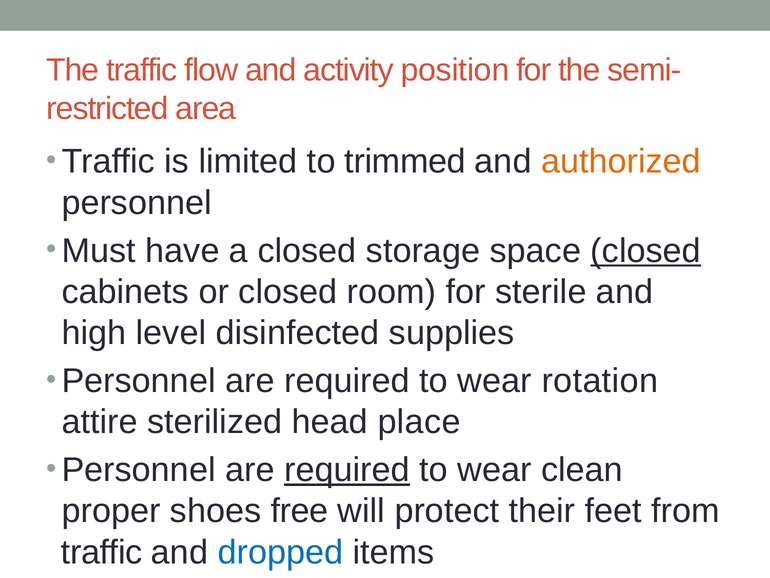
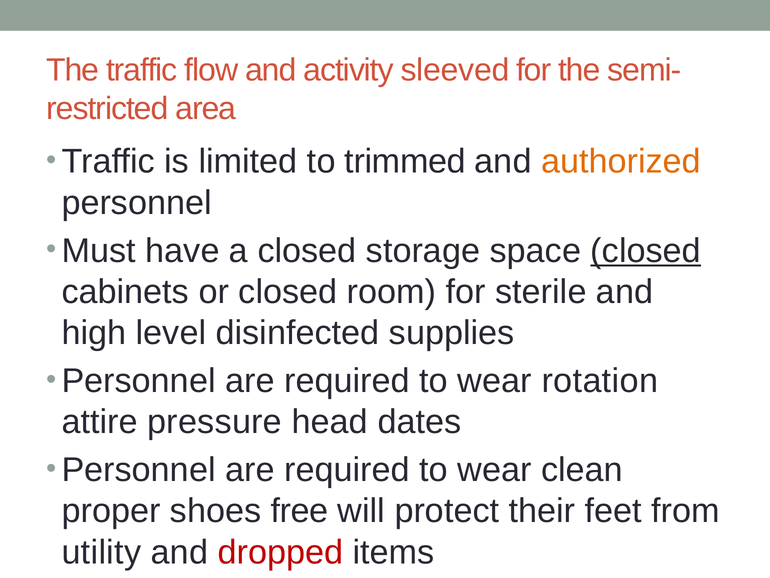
position: position -> sleeved (455, 70)
sterilized: sterilized -> pressure (215, 422)
place: place -> dates (419, 422)
required underline: present -> none (347, 470)
traffic: traffic -> utility (101, 552)
dropped colour: blue -> red (280, 552)
